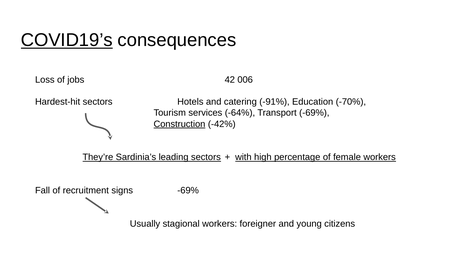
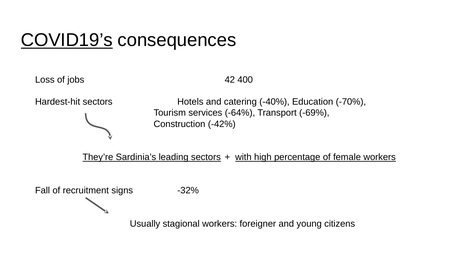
006: 006 -> 400 (245, 80)
-91%: -91% -> -40% (274, 102)
Construction underline: present -> none (179, 124)
signs -69%: -69% -> -32% (188, 190)
